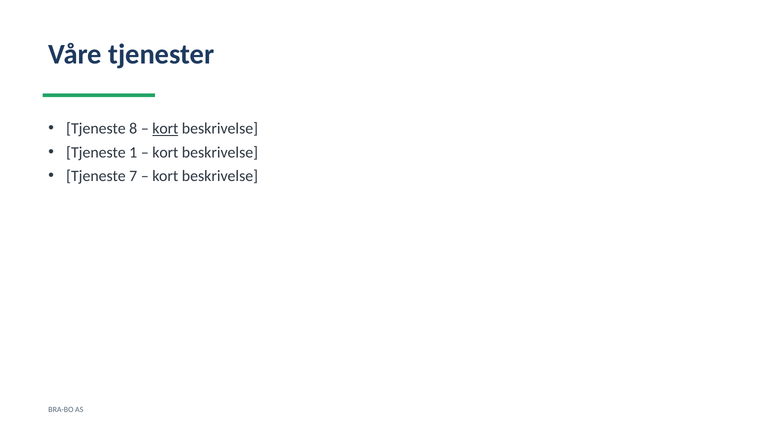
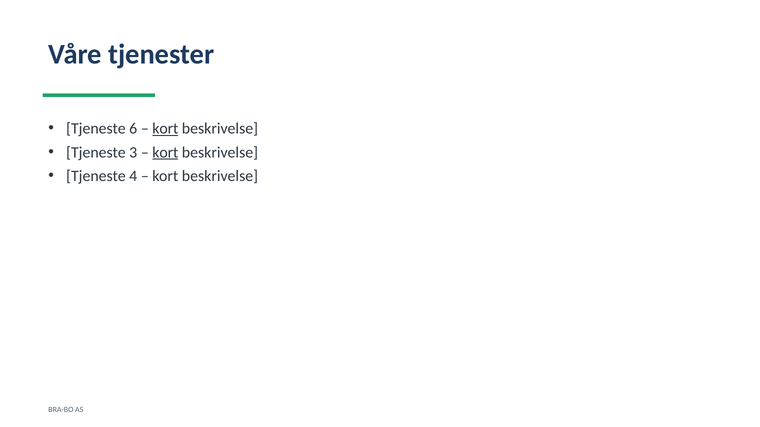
8: 8 -> 6 (133, 129)
1: 1 -> 3 (133, 152)
kort underline: none -> present (165, 152)
7: 7 -> 4 (133, 176)
